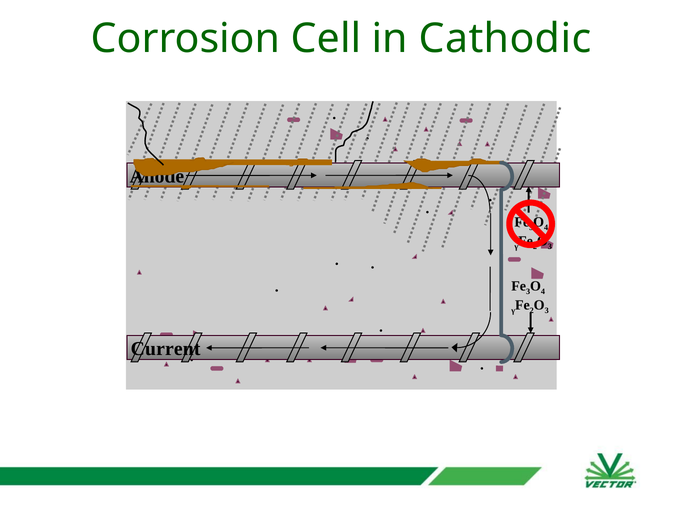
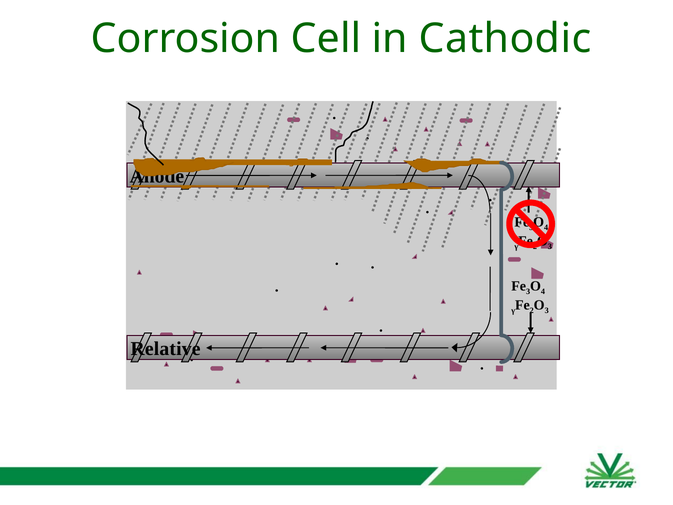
Current: Current -> Relative (166, 349)
